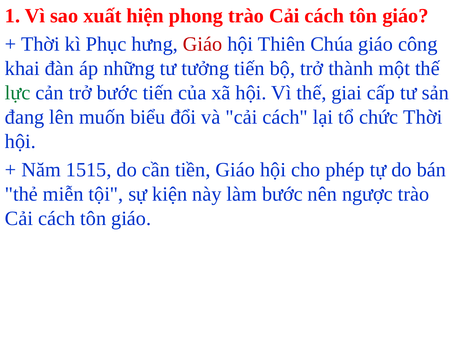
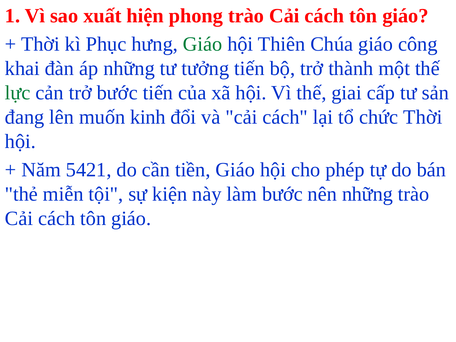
Giáo colour: red -> green (203, 44)
biểu: biểu -> kinh (148, 117)
1515: 1515 -> 5421 (89, 170)
nên ngược: ngược -> những (367, 194)
